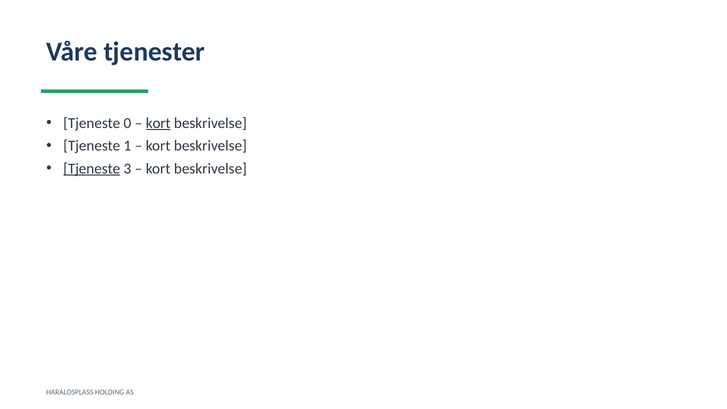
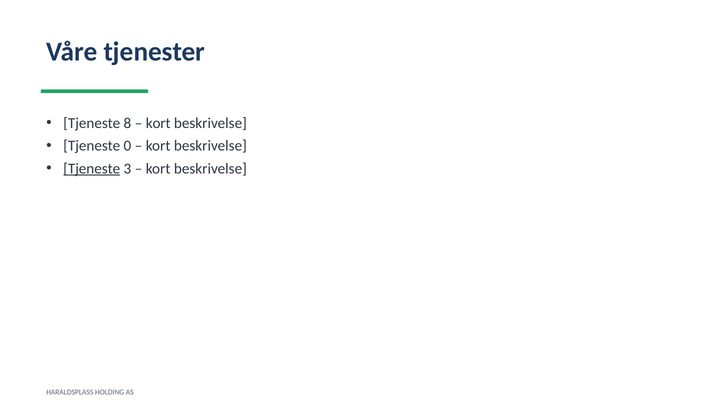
0: 0 -> 8 (127, 123)
kort underline: present -> none (158, 123)
1: 1 -> 0 (127, 146)
